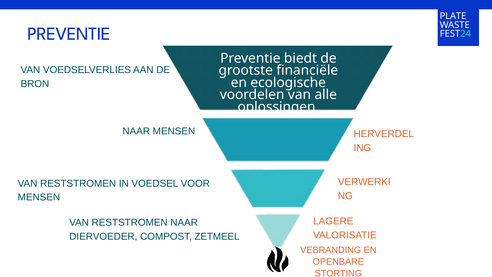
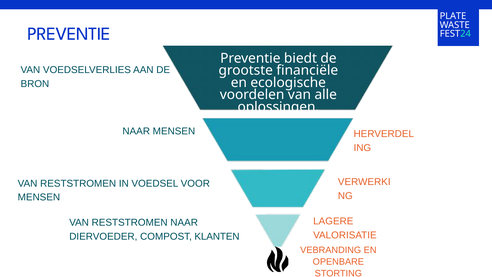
ZETMEEL: ZETMEEL -> KLANTEN (217, 236)
